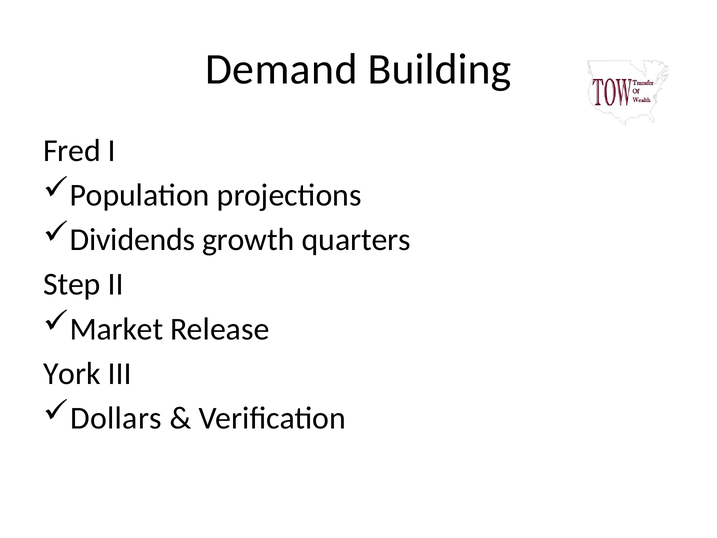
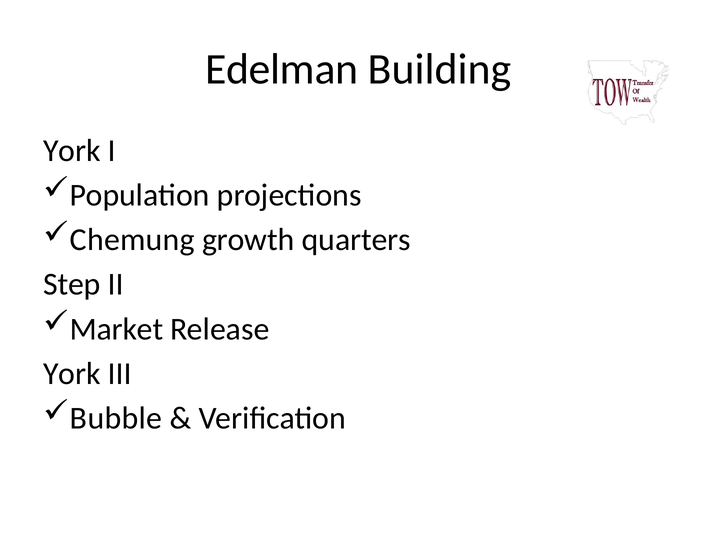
Demand: Demand -> Edelman (282, 69)
Fred: Fred -> York (72, 150)
Dividends: Dividends -> Chemung (132, 240)
Dollars: Dollars -> Bubble (116, 418)
